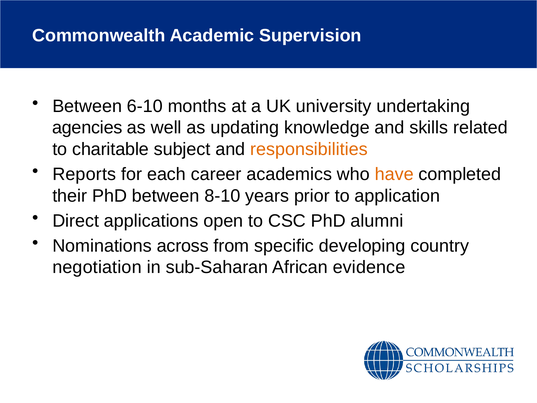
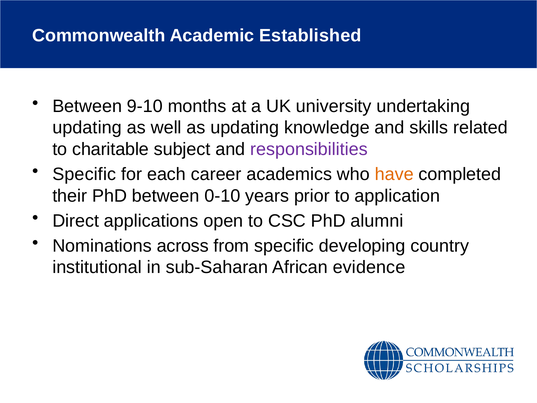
Supervision: Supervision -> Established (310, 36)
6-10: 6-10 -> 9-10 (145, 106)
agencies: agencies -> updating (87, 128)
responsibilities colour: orange -> purple (309, 149)
Reports: Reports -> Specific (84, 174)
8-10: 8-10 -> 0-10 (222, 196)
negotiation: negotiation -> institutional (97, 267)
